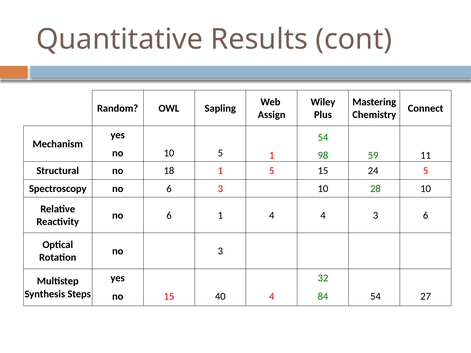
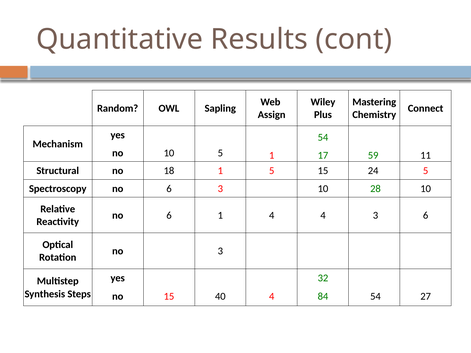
98: 98 -> 17 (323, 155)
